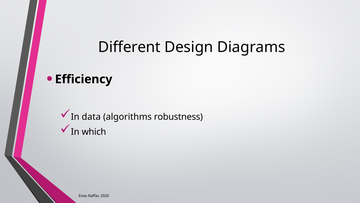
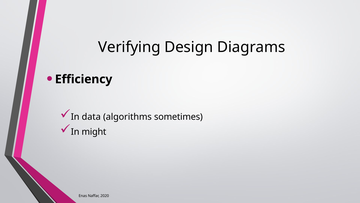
Different: Different -> Verifying (129, 47)
robustness: robustness -> sometimes (178, 117)
which: which -> might (94, 131)
